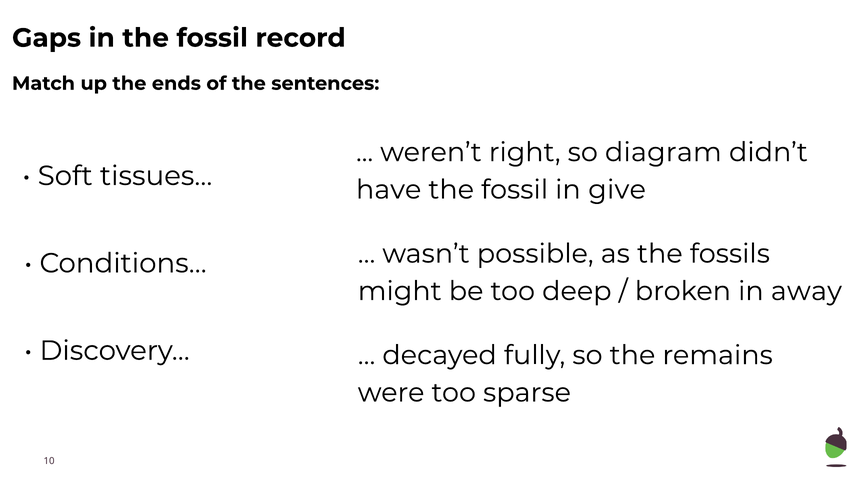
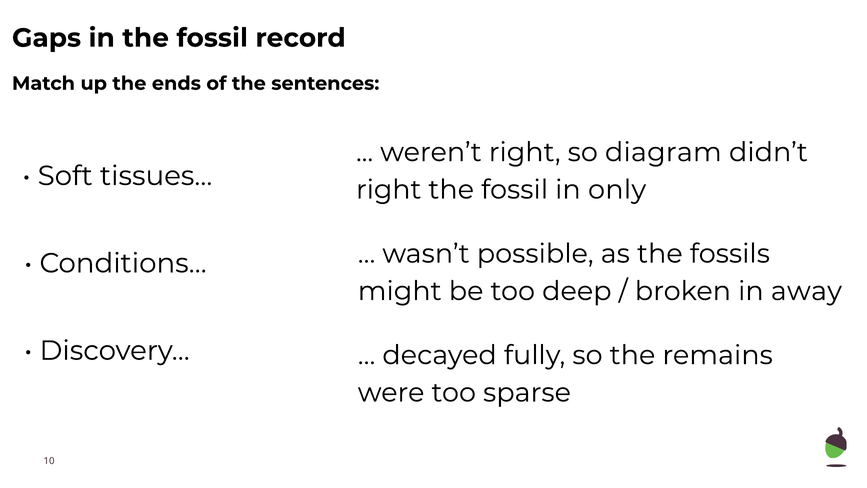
have: have -> right (389, 190)
give: give -> only (617, 190)
